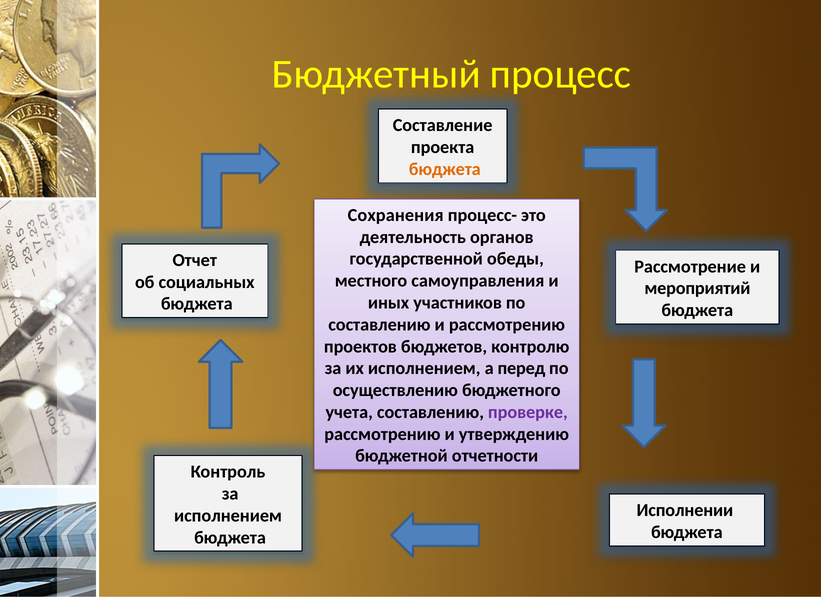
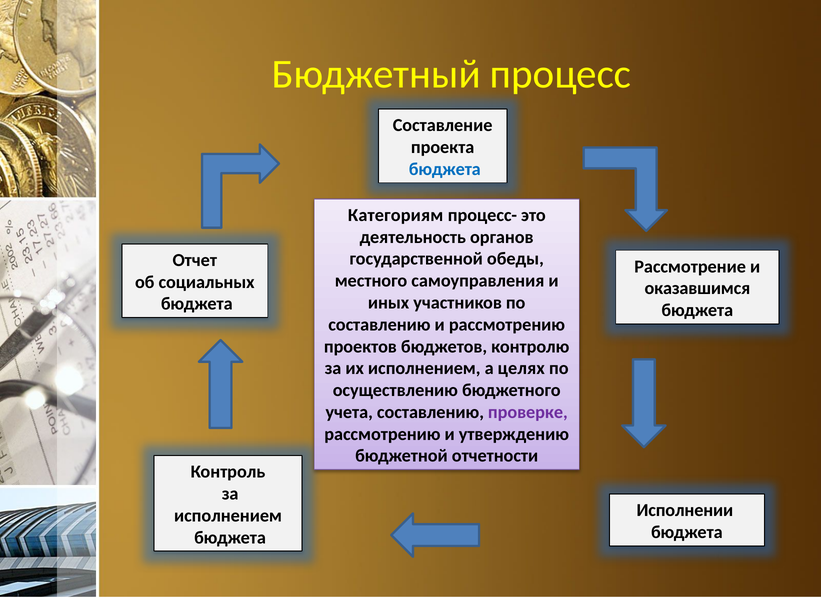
бюджета colour: orange -> blue (445, 169)
Сохранения: Сохранения -> Категориям (396, 215)
мероприятий: мероприятий -> оказавшимся (697, 288)
перед: перед -> целях (521, 368)
